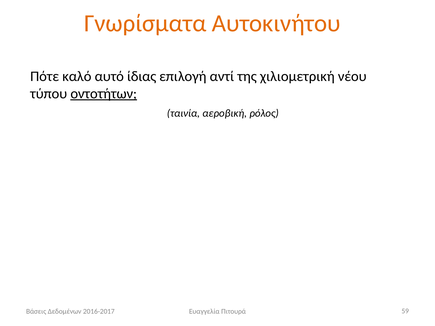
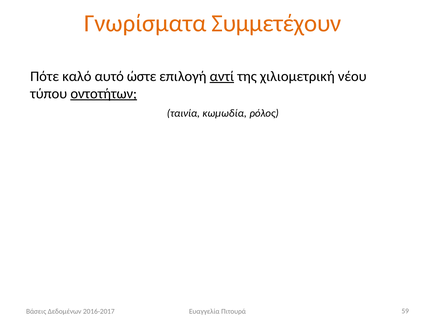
Αυτοκινήτου: Αυτοκινήτου -> Συμμετέχουν (276, 23)
ίδιας: ίδιας -> ώστε (142, 76)
αντί underline: none -> present (222, 76)
αεροβική: αεροβική -> κωμωδία (225, 113)
